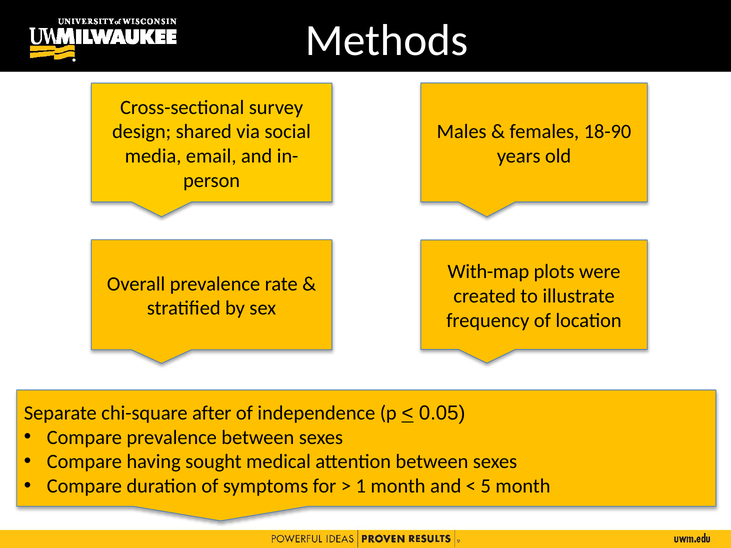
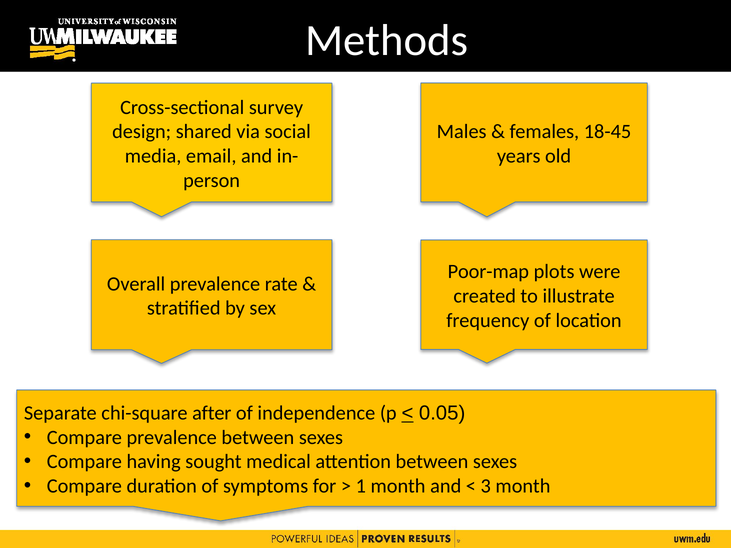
18-90: 18-90 -> 18-45 (608, 132)
With-map: With-map -> Poor-map (488, 272)
5: 5 -> 3 (486, 486)
